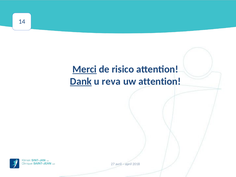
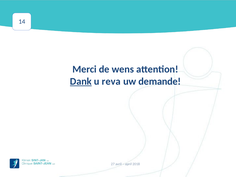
Merci underline: present -> none (85, 69)
risico: risico -> wens (123, 69)
uw attention: attention -> demande (160, 81)
